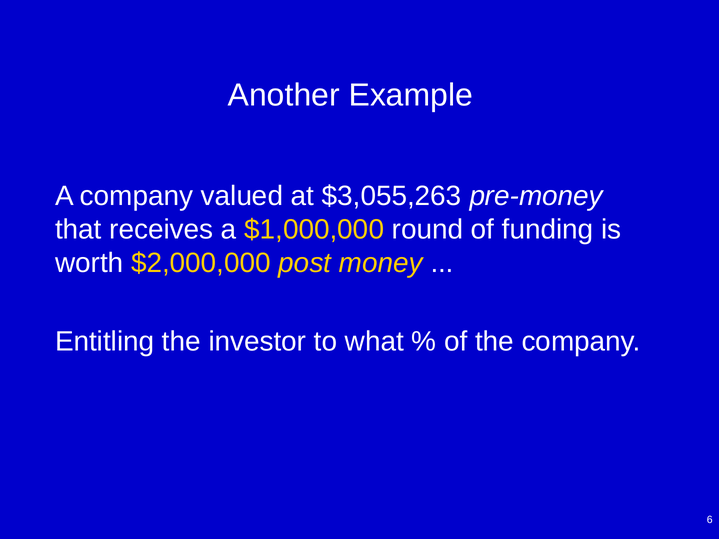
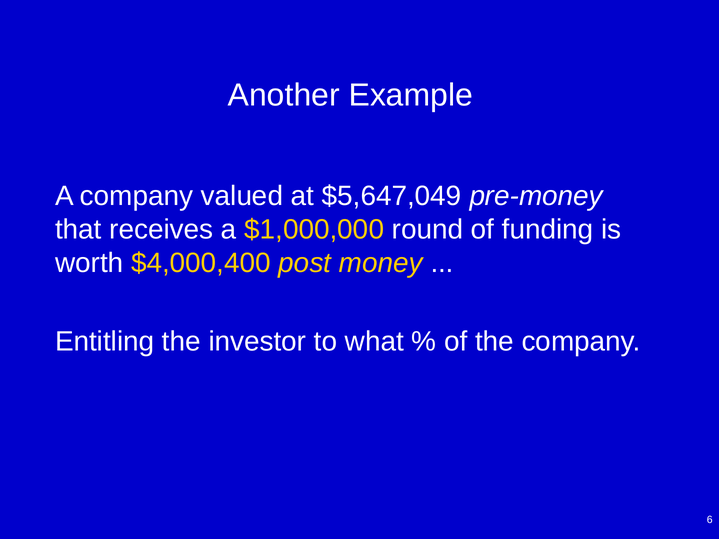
$3,055,263: $3,055,263 -> $5,647,049 (392, 196)
$2,000,000: $2,000,000 -> $4,000,400 (201, 263)
